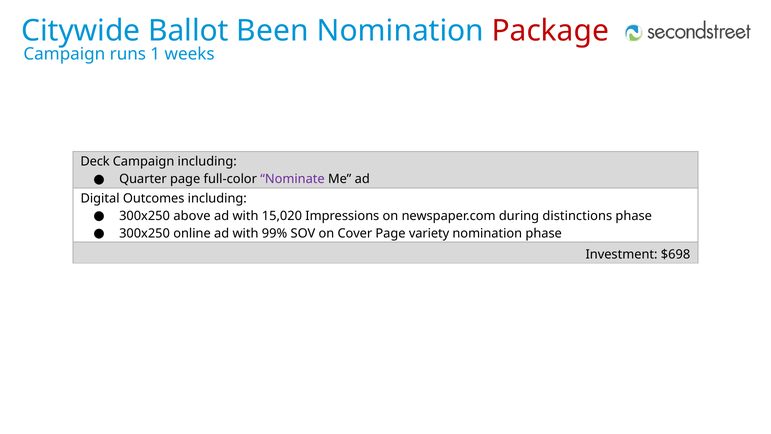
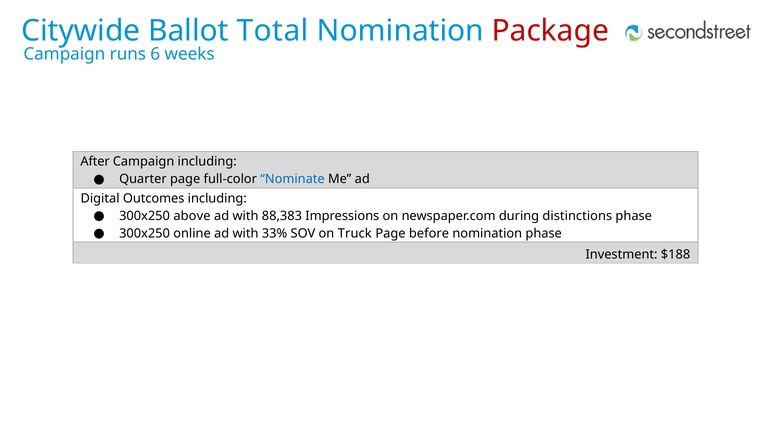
Been: Been -> Total (273, 31)
1: 1 -> 6 (155, 54)
Deck: Deck -> After (95, 162)
Nominate colour: purple -> blue (292, 179)
15,020: 15,020 -> 88,383 (282, 216)
99%: 99% -> 33% (275, 233)
Cover: Cover -> Truck (355, 233)
variety: variety -> before (429, 233)
$698: $698 -> $188 (676, 254)
